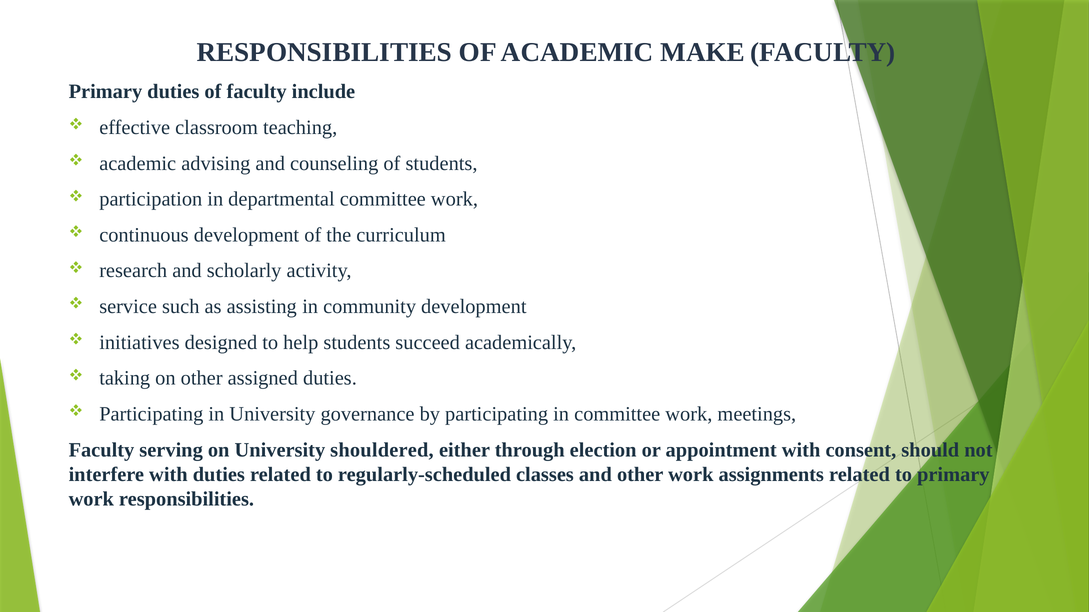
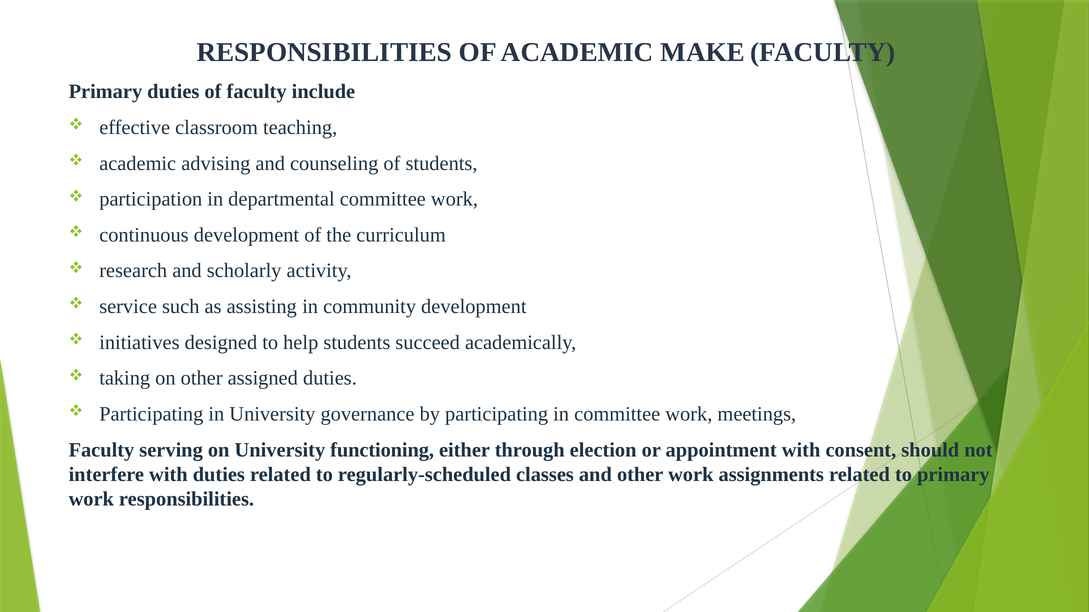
shouldered: shouldered -> functioning (382, 450)
